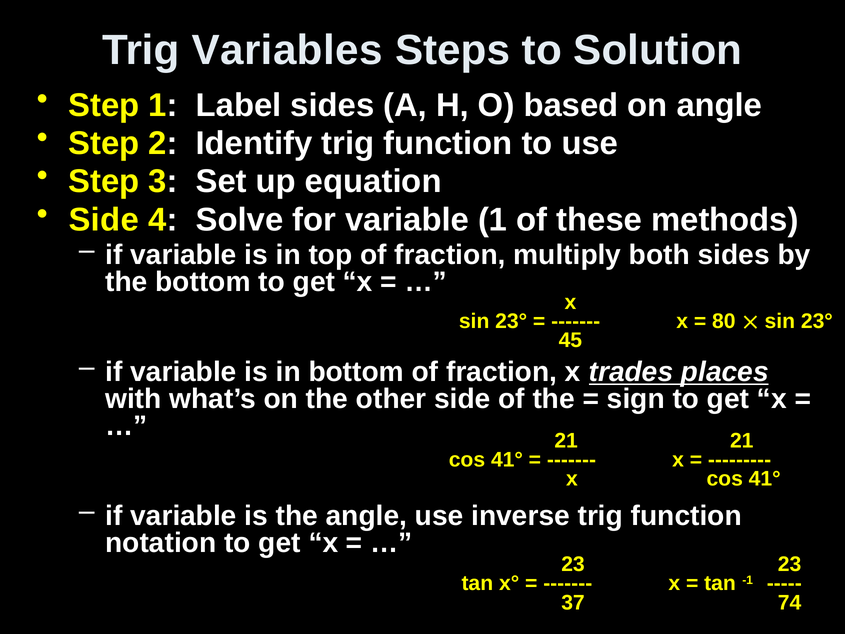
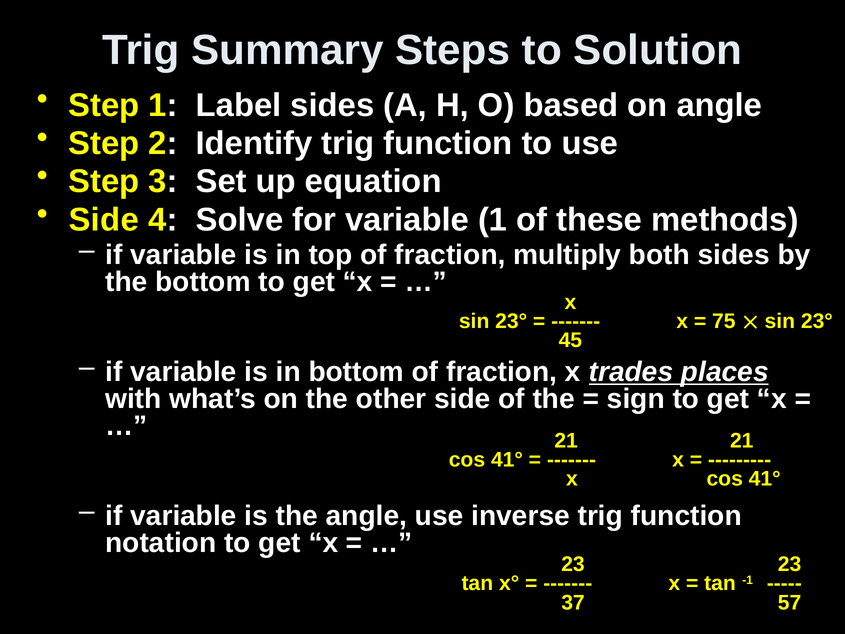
Variables: Variables -> Summary (287, 51)
80: 80 -> 75 (724, 321)
74: 74 -> 57 (790, 602)
